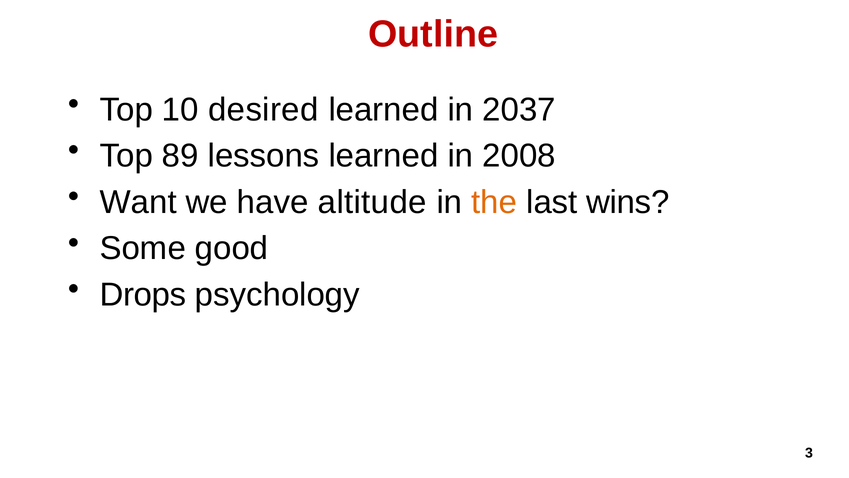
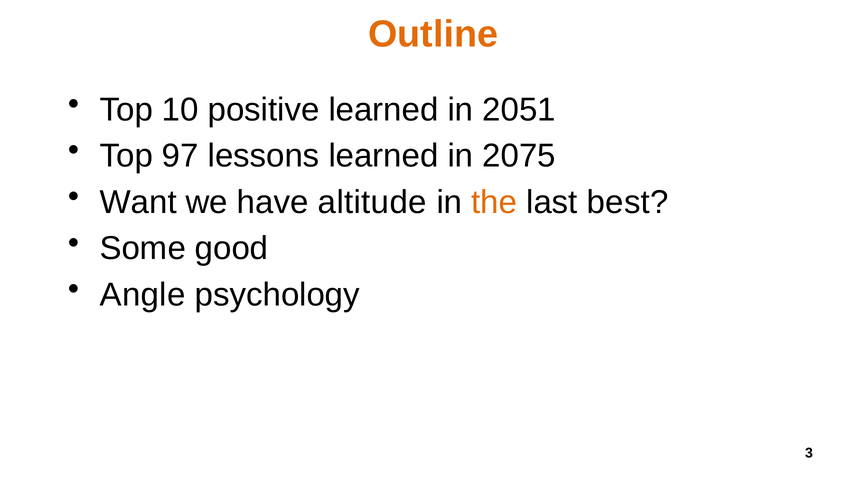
Outline colour: red -> orange (433, 34)
desired: desired -> positive (264, 110)
2037: 2037 -> 2051 (519, 110)
89: 89 -> 97 (180, 156)
2008: 2008 -> 2075 (519, 156)
wins: wins -> best (628, 202)
Drops: Drops -> Angle (143, 295)
